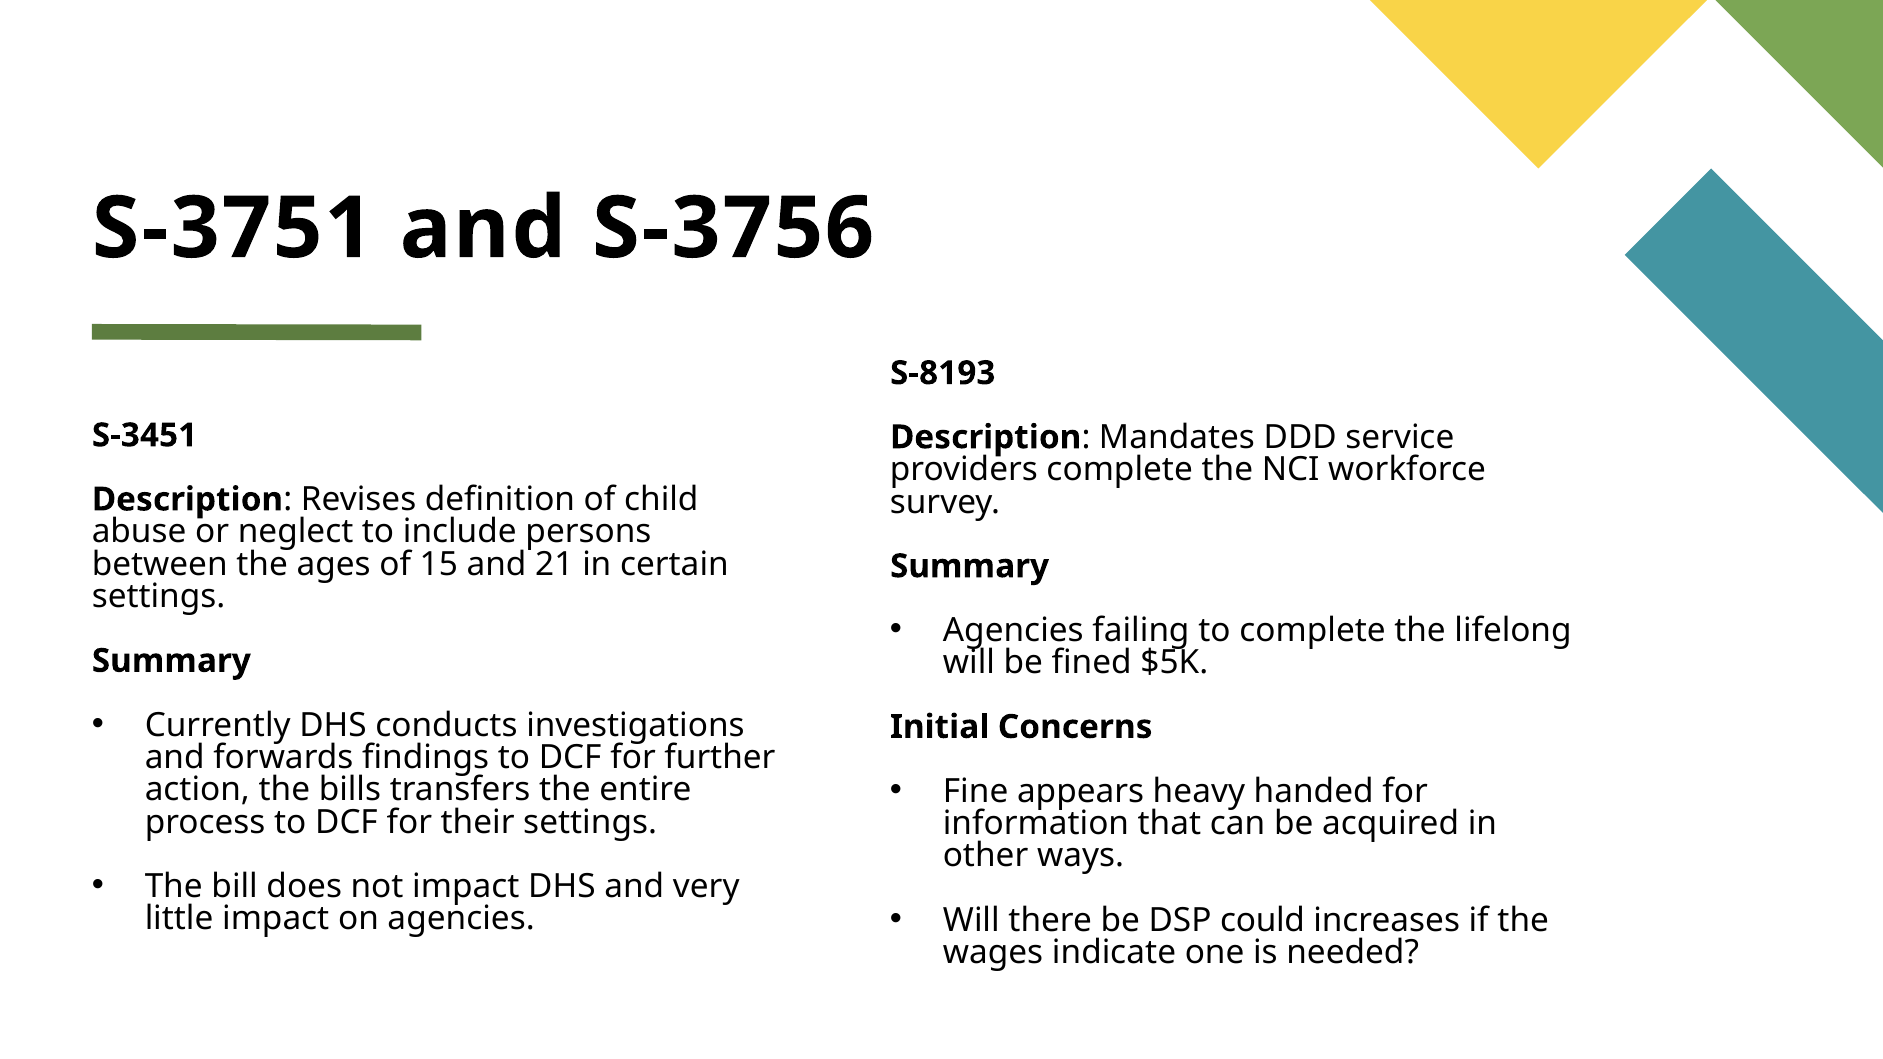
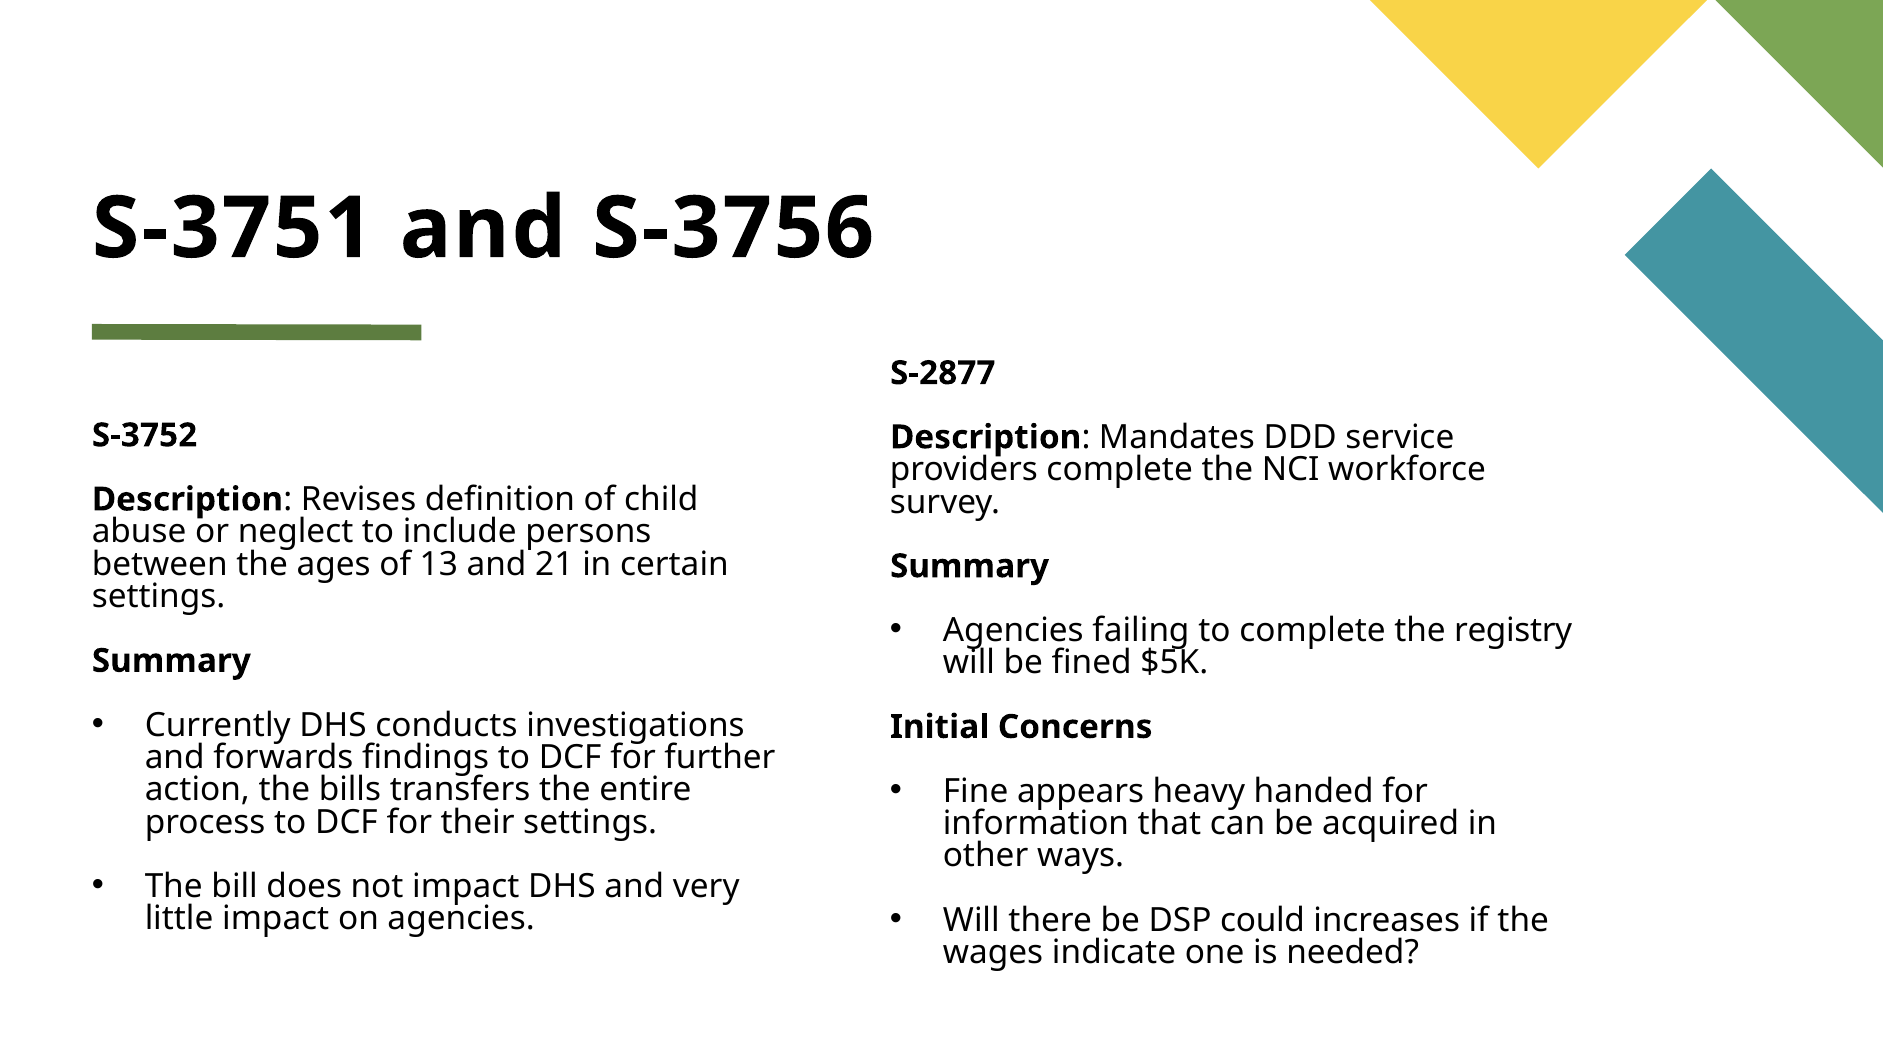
S-8193: S-8193 -> S-2877 (943, 373)
S-3451: S-3451 -> S-3752 (145, 435)
15: 15 -> 13 (439, 564)
lifelong: lifelong -> registry (1513, 631)
